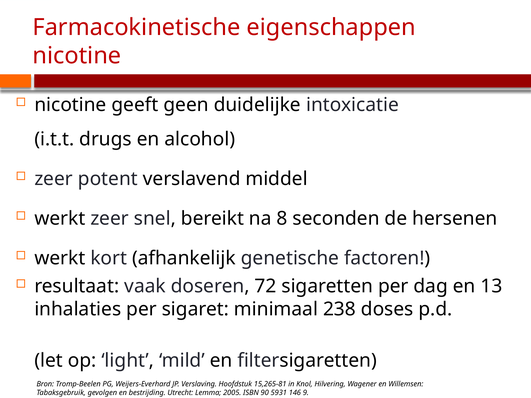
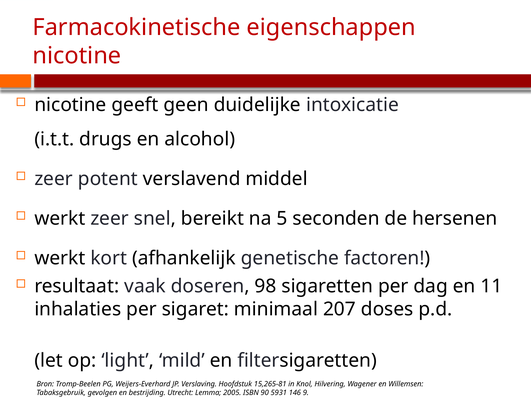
8: 8 -> 5 (282, 219)
72: 72 -> 98 (265, 287)
13: 13 -> 11 (491, 287)
238: 238 -> 207 (339, 310)
